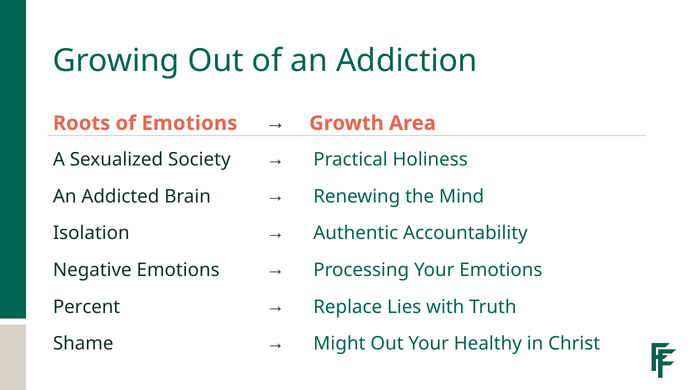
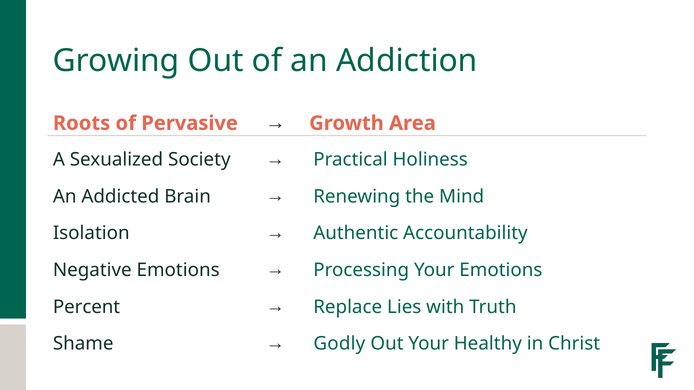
of Emotions: Emotions -> Pervasive (190, 123)
Might: Might -> Godly (339, 344)
